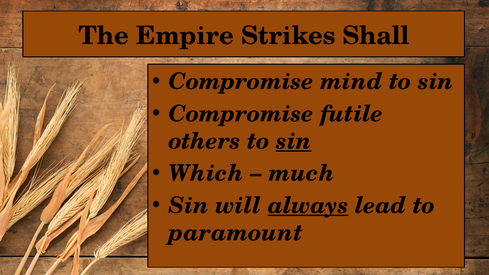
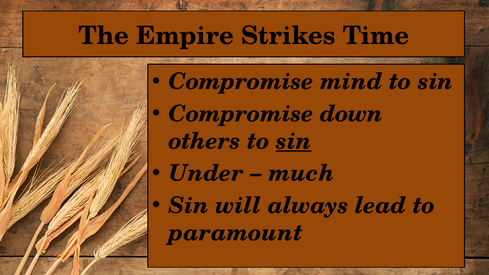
Shall: Shall -> Time (376, 36)
futile: futile -> down (351, 114)
Which: Which -> Under (206, 173)
always underline: present -> none (308, 205)
